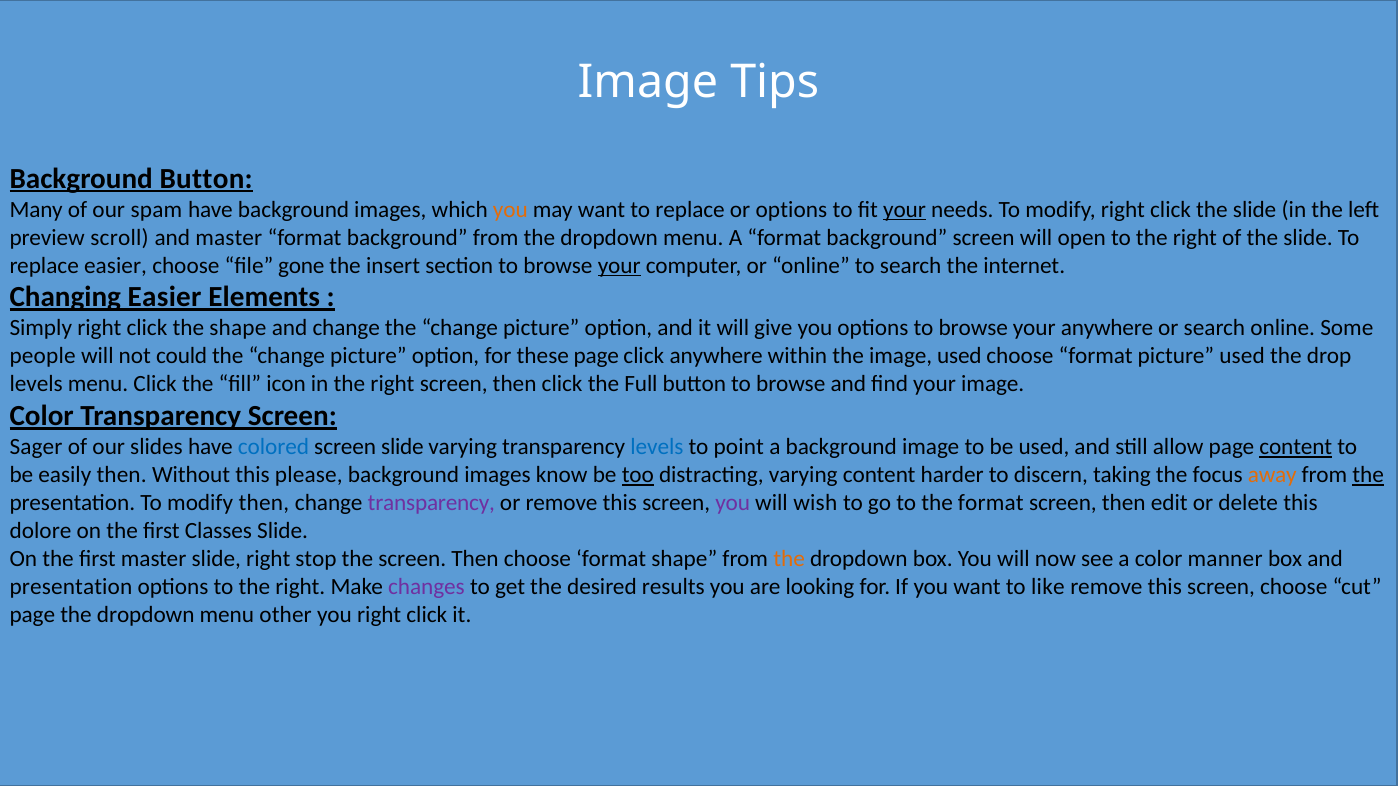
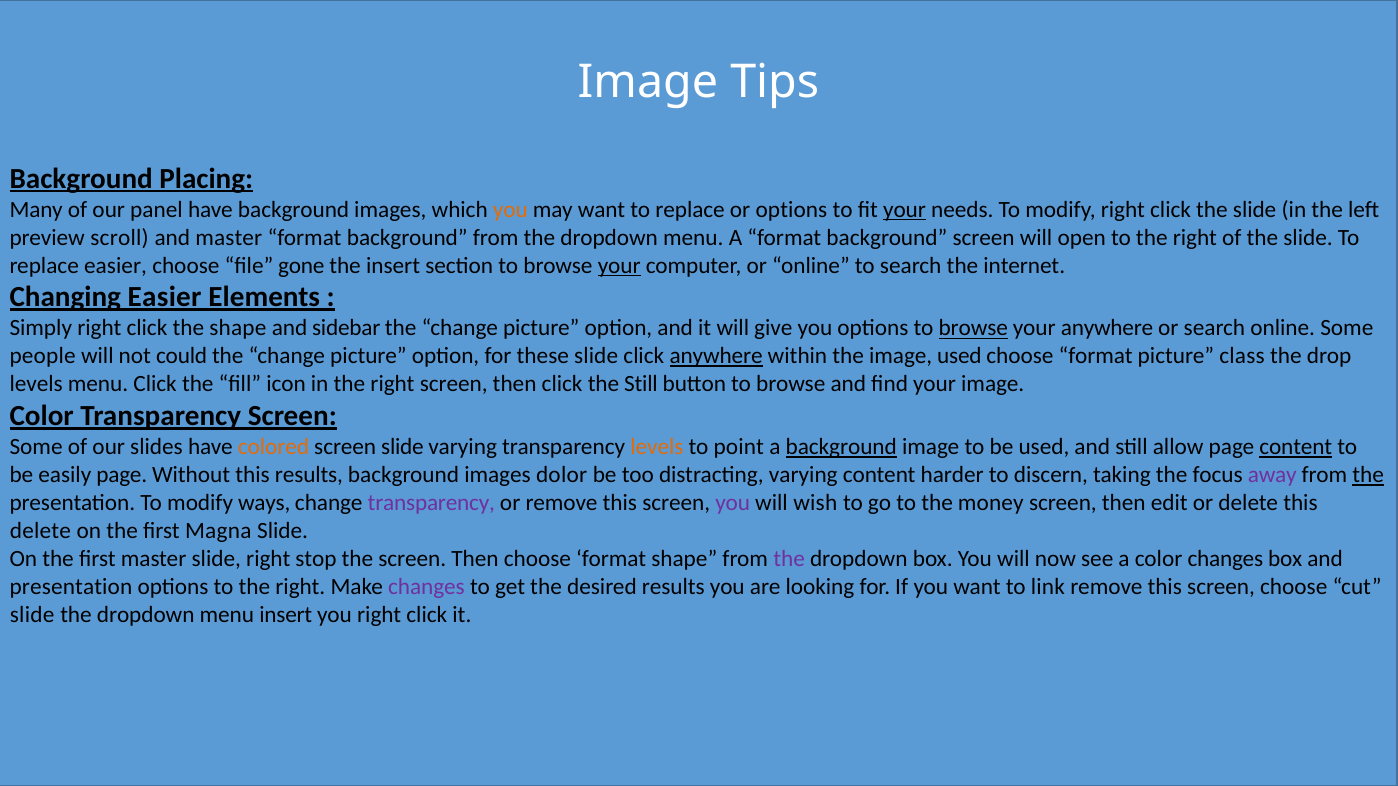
Background Button: Button -> Placing (206, 179)
spam: spam -> panel (157, 210)
and change: change -> sidebar (346, 328)
browse underline: none -> present (973, 328)
these page: page -> slide (596, 356)
anywhere underline: none -> present (716, 356)
picture used: used -> class (1242, 356)
the Full: Full -> Still (641, 384)
Sager: Sager -> Some (36, 447)
colored colour: blue -> orange (273, 447)
levels colour: blue -> orange (657, 447)
background underline: none -> present (841, 447)
easily then: then -> page (122, 475)
this please: please -> results (309, 475)
know: know -> dolor (562, 475)
too underline: present -> none (638, 475)
away colour: orange -> purple (1272, 475)
modify then: then -> ways (264, 503)
the format: format -> money (991, 503)
dolore: dolore -> delete (40, 531)
Classes: Classes -> Magna (218, 531)
the colour: orange -> purple (789, 559)
color manner: manner -> changes (1225, 559)
like: like -> link (1048, 587)
page: page -> slide (32, 615)
menu other: other -> insert (286, 615)
